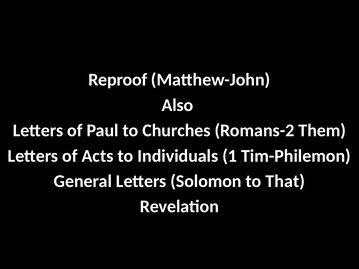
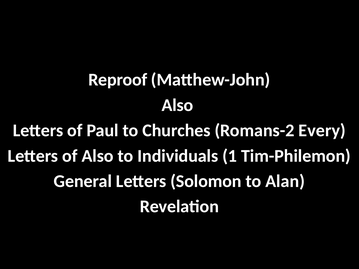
Them: Them -> Every (322, 131)
of Acts: Acts -> Also (98, 156)
That: That -> Alan (285, 181)
